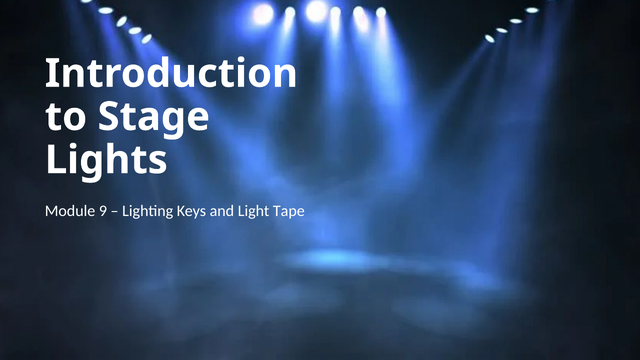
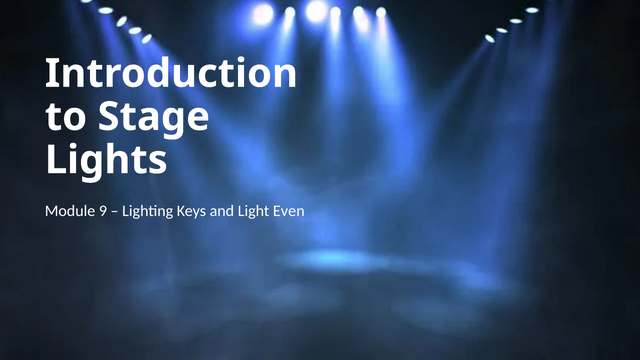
Tape: Tape -> Even (289, 211)
